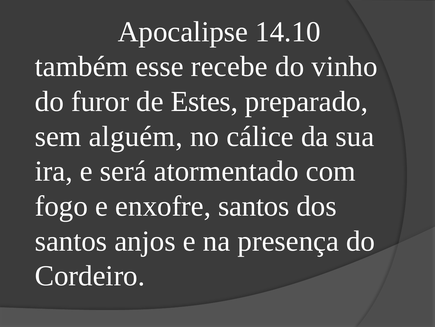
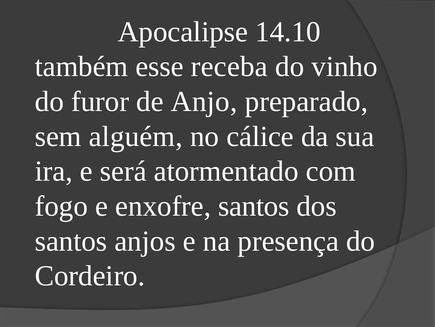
recebe: recebe -> receba (229, 67)
Estes: Estes -> Anjo (204, 101)
